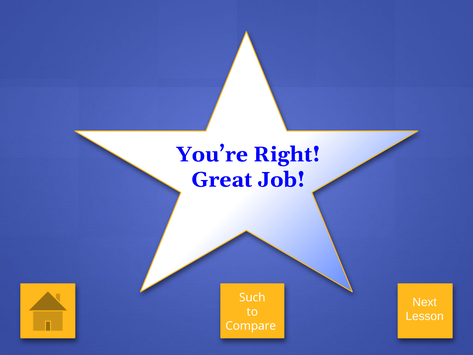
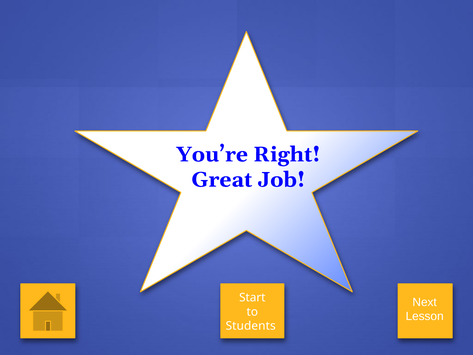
Such: Such -> Start (252, 297)
Compare: Compare -> Students (251, 326)
